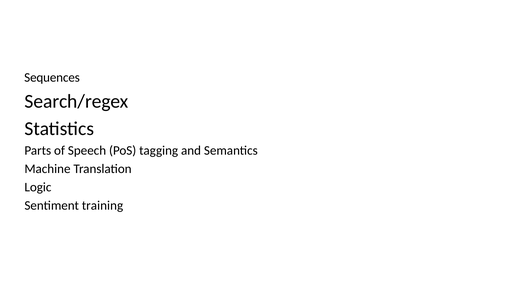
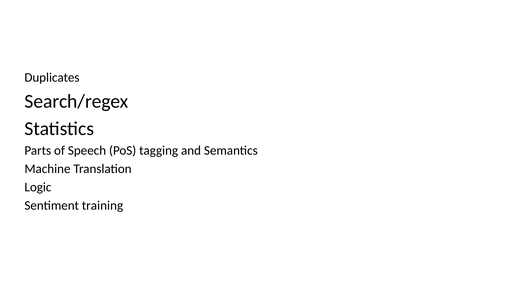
Sequences: Sequences -> Duplicates (52, 77)
